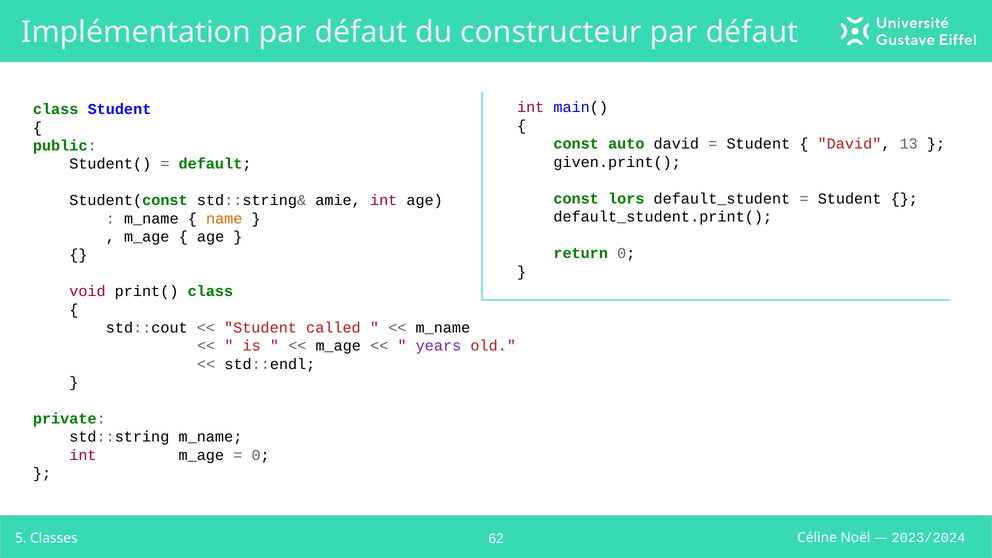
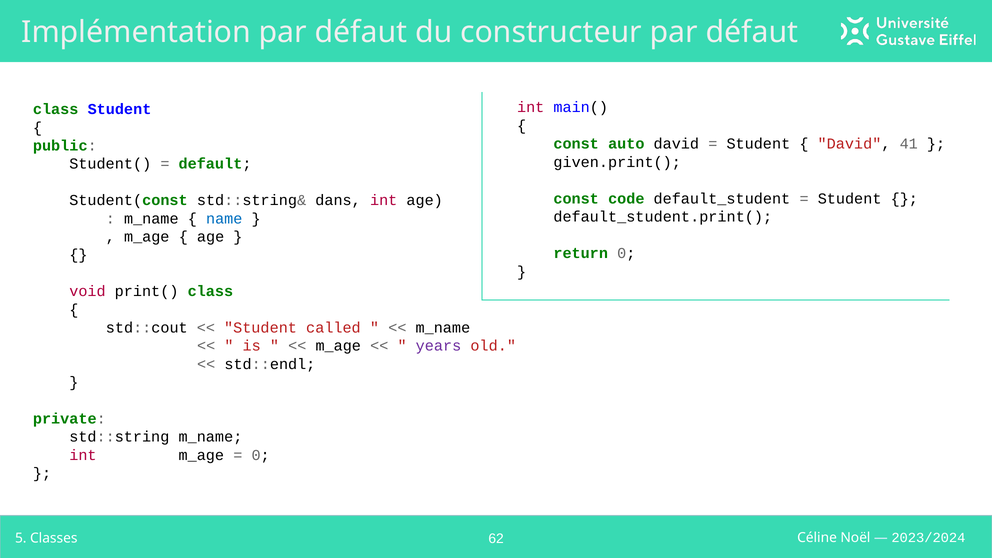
13: 13 -> 41 (909, 144)
lors: lors -> code (626, 199)
amie: amie -> dans (338, 200)
name colour: orange -> blue (224, 219)
